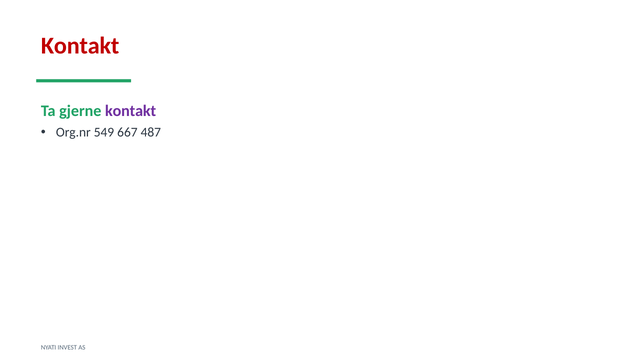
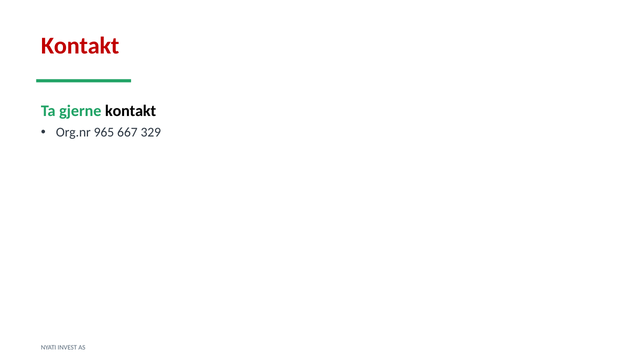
kontakt colour: purple -> black (131, 111)
549: 549 -> 965 (104, 132)
487: 487 -> 329 (151, 132)
